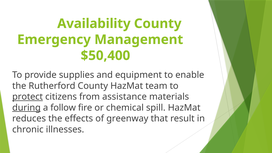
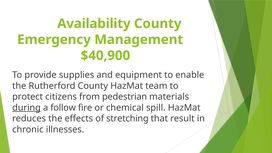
$50,400: $50,400 -> $40,900 (105, 56)
protect underline: present -> none (28, 97)
assistance: assistance -> pedestrian (125, 97)
greenway: greenway -> stretching (127, 119)
